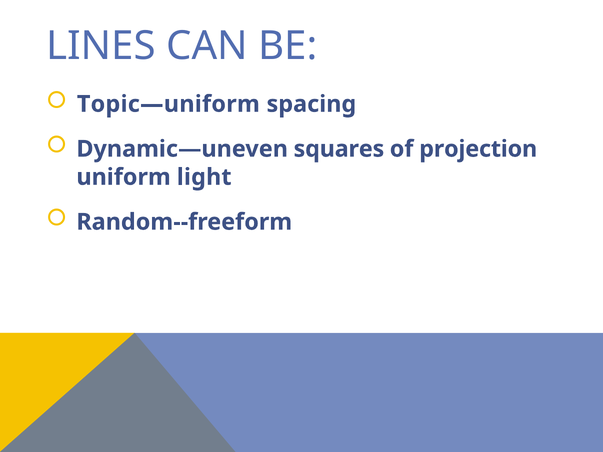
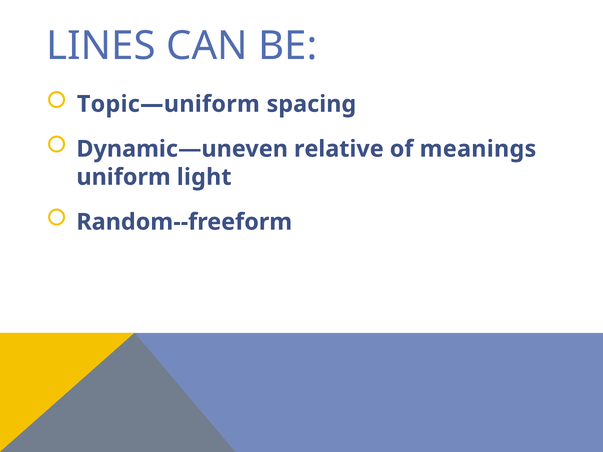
squares: squares -> relative (339, 149)
projection: projection -> meanings (478, 149)
